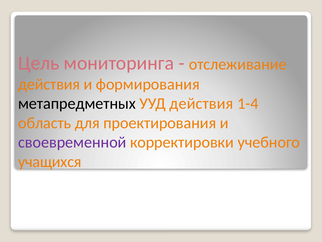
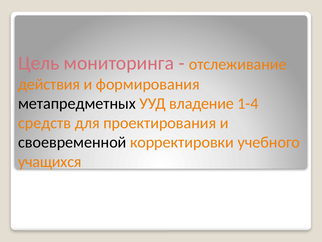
УУД действия: действия -> владение (202, 103)
область: область -> средств (45, 123)
своевременной colour: purple -> black (72, 142)
